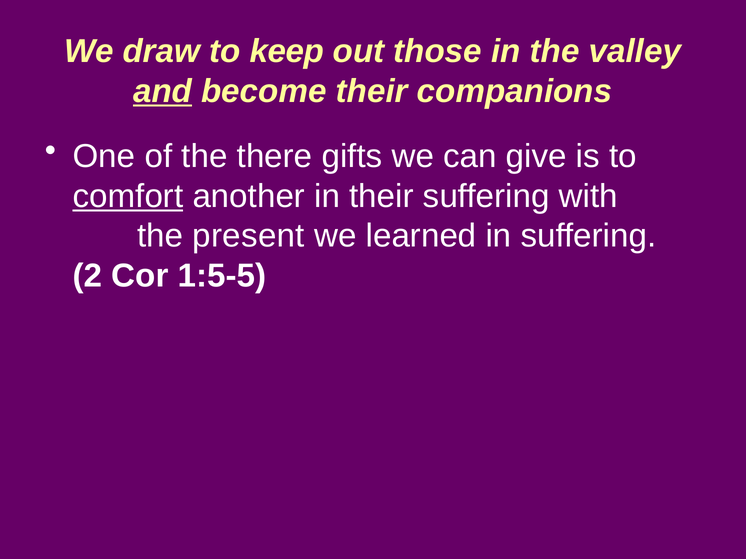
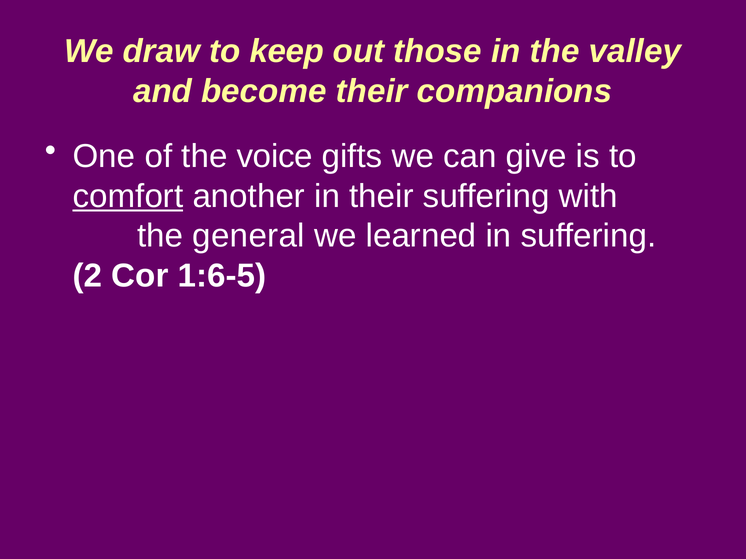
and underline: present -> none (163, 91)
there: there -> voice (275, 156)
present: present -> general (249, 236)
1:5-5: 1:5-5 -> 1:6-5 (222, 276)
